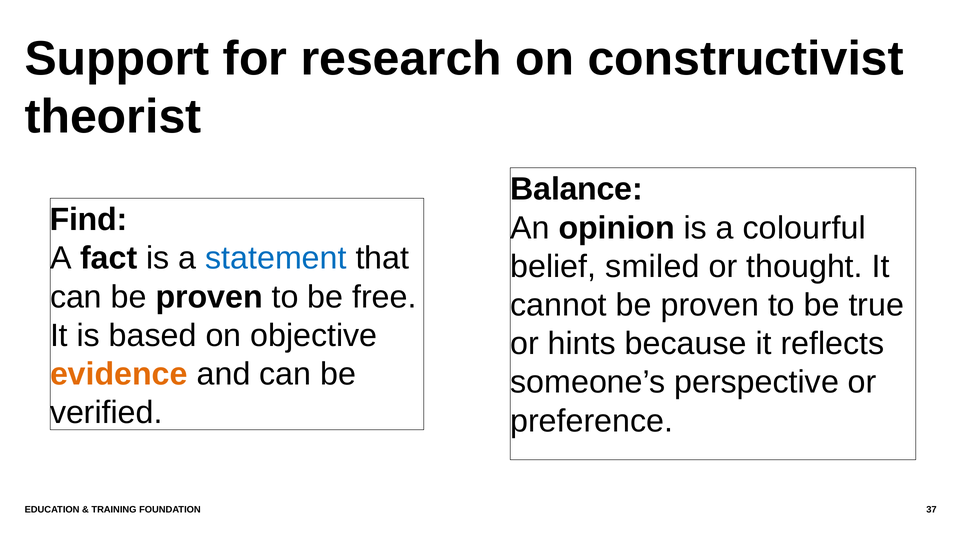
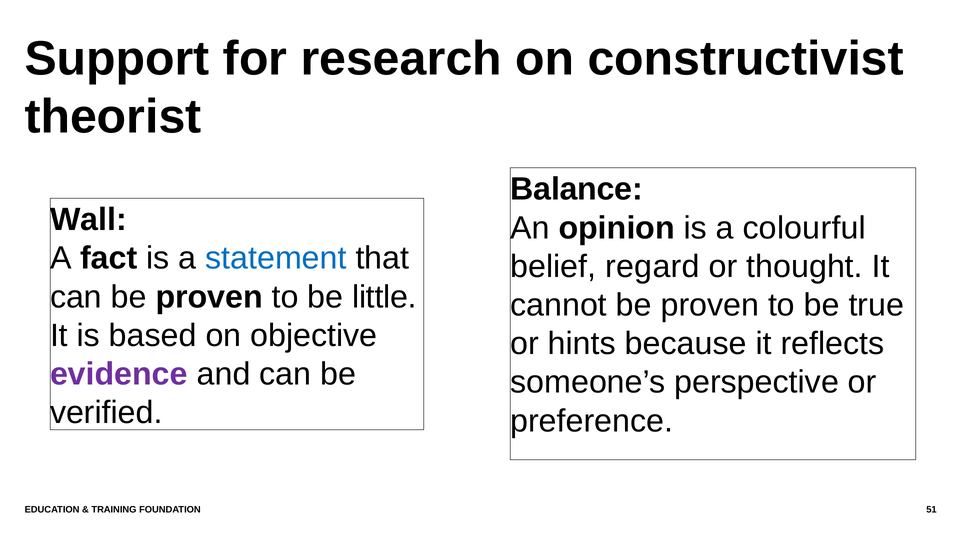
Find: Find -> Wall (88, 220)
smiled: smiled -> regard (652, 267)
free: free -> little (384, 297)
evidence colour: orange -> purple (119, 374)
37: 37 -> 51 (931, 510)
